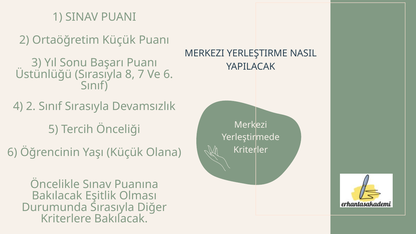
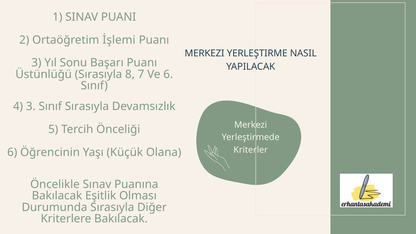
Ortaöğretim Küçük: Küçük -> İşlemi (119, 40)
4 2: 2 -> 3 (31, 107)
